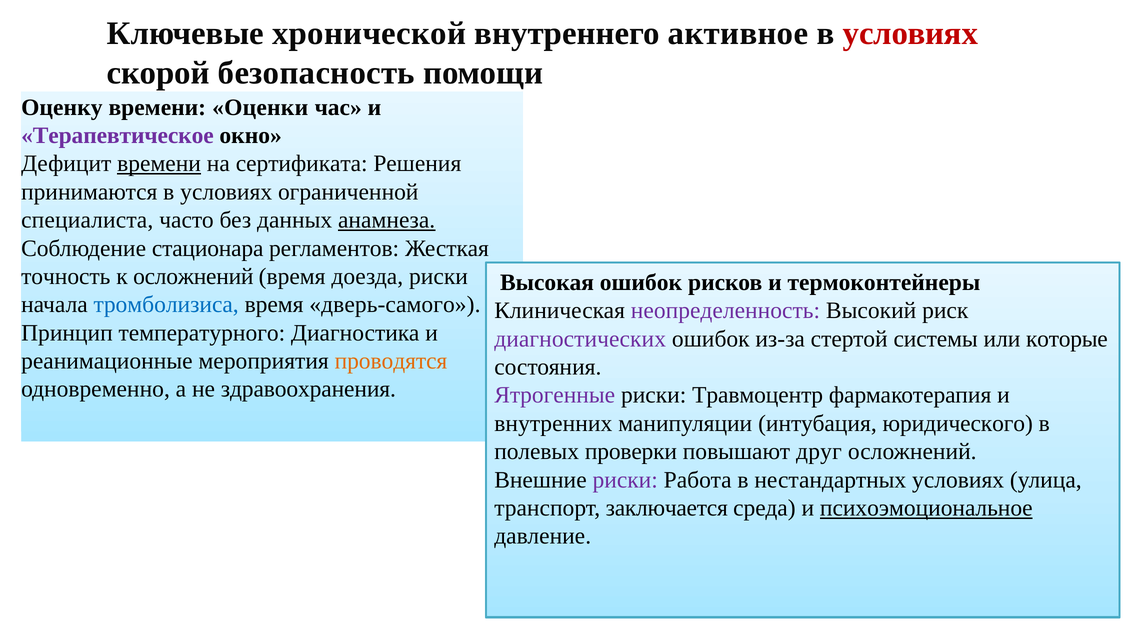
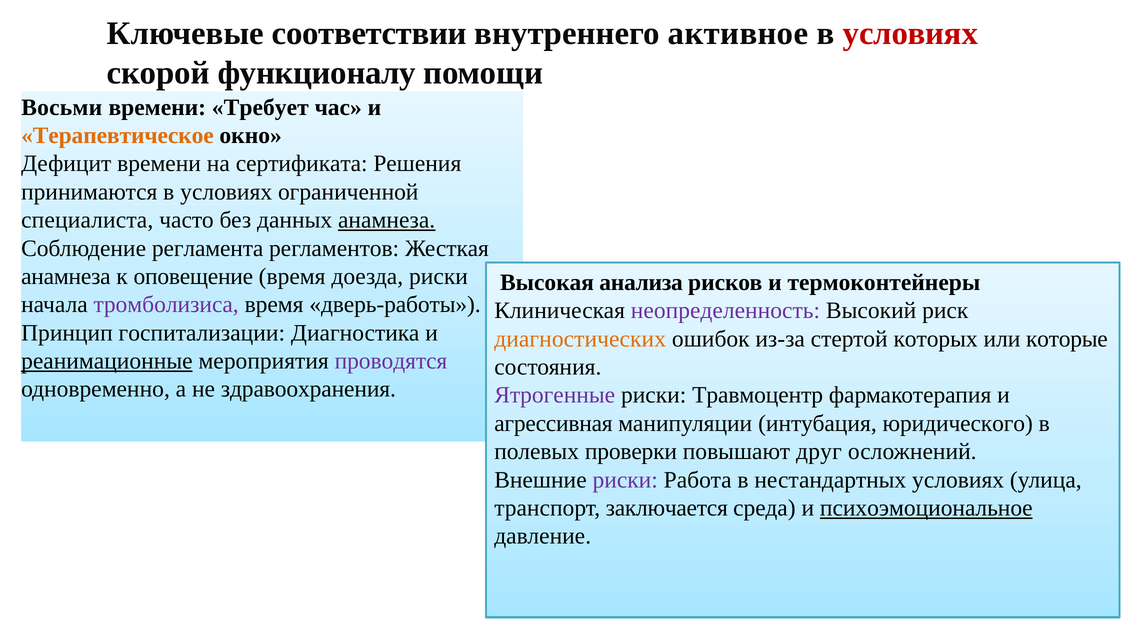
хронической: хронической -> соответствии (369, 33)
безопасность: безопасность -> функционалу (317, 73)
Оценку: Оценку -> Восьми (62, 107)
Оценки: Оценки -> Требует (260, 107)
Терапевтическое colour: purple -> orange (117, 136)
времени underline: present -> none (159, 164)
стационара: стационара -> регламента (208, 248)
точность: точность -> анамнеза (66, 276)
к осложнений: осложнений -> оповещение (193, 276)
Высокая ошибок: ошибок -> анализа (641, 282)
тромболизиса colour: blue -> purple (166, 305)
дверь-самого: дверь-самого -> дверь-работы (395, 305)
температурного: температурного -> госпитализации (202, 333)
диагностических colour: purple -> orange (580, 339)
системы: системы -> которых (936, 339)
реанимационные underline: none -> present (107, 361)
проводятся colour: orange -> purple (391, 361)
внутренних: внутренних -> агрессивная (553, 423)
